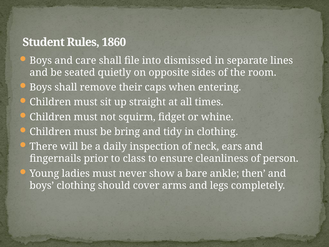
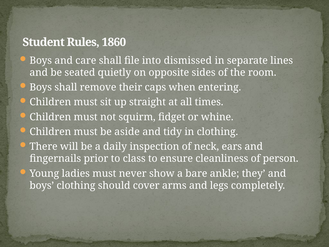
bring: bring -> aside (127, 132)
then: then -> they (254, 173)
